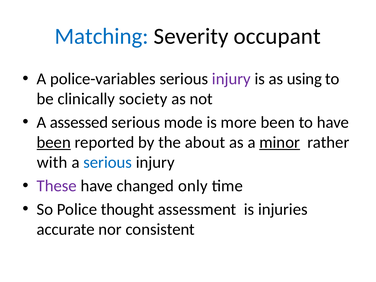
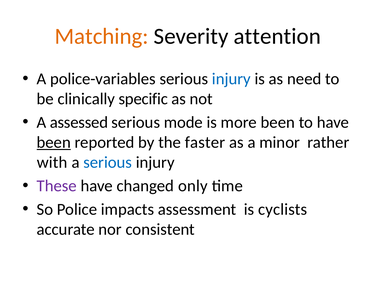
Matching colour: blue -> orange (102, 36)
occupant: occupant -> attention (277, 36)
injury colour: purple -> blue (231, 79)
using: using -> need (304, 79)
society: society -> specific (143, 99)
about: about -> faster (205, 142)
minor underline: present -> none (280, 142)
thought: thought -> impacts (127, 209)
injuries: injuries -> cyclists (283, 209)
